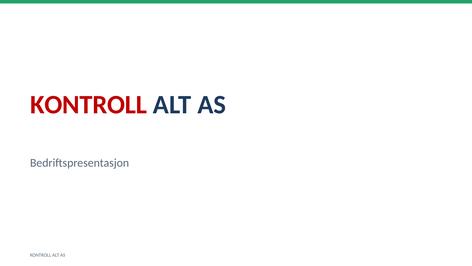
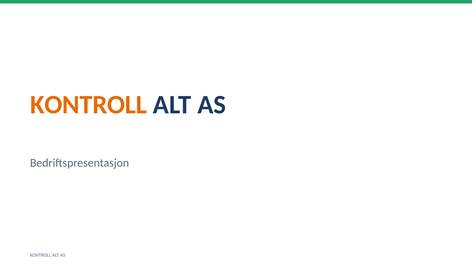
KONTROLL colour: red -> orange (89, 105)
